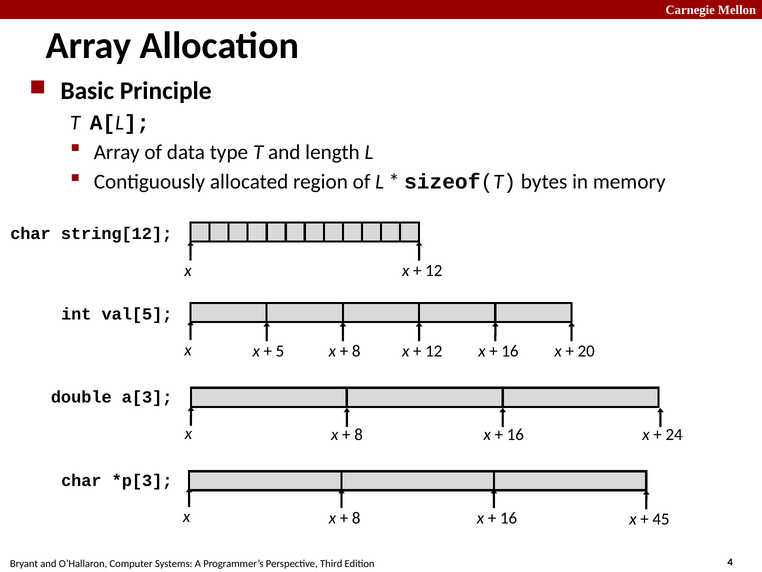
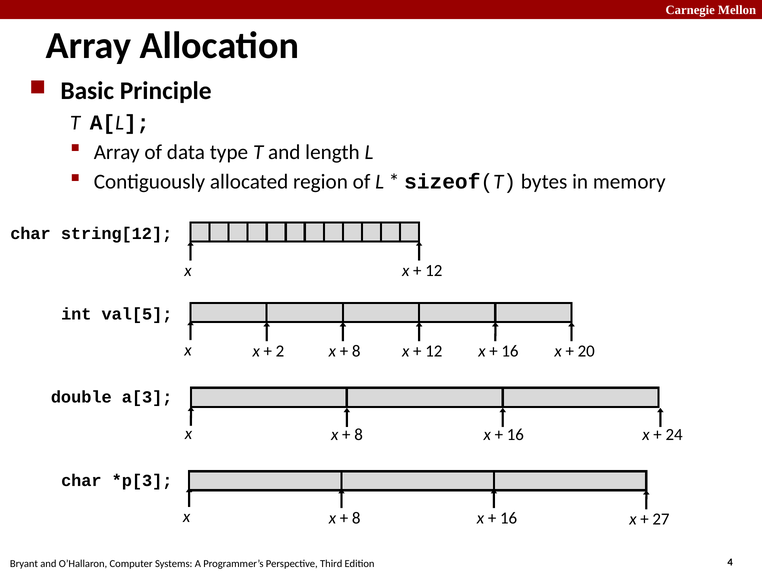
5: 5 -> 2 (280, 351)
45: 45 -> 27 (661, 519)
